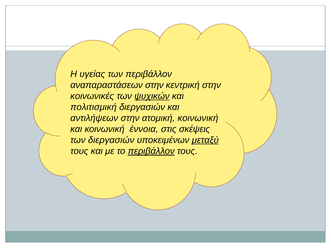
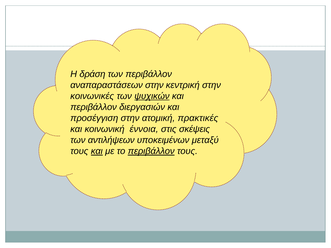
υγείας: υγείας -> δράση (92, 74)
πολιτισμική: πολιτισμική -> περιβάλλον (94, 107)
αντιλήψεων: αντιλήψεων -> προσέγγιση (94, 118)
ατομική κοινωνική: κοινωνική -> πρακτικές (198, 118)
των διεργασιών: διεργασιών -> αντιλήψεων (111, 140)
μεταξύ underline: present -> none (205, 140)
και underline: none -> present (97, 151)
